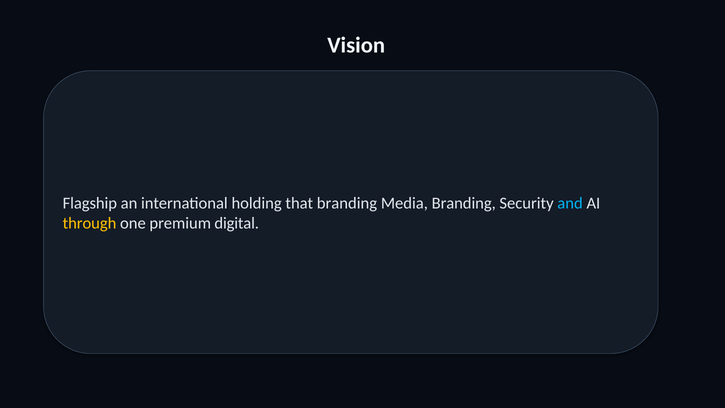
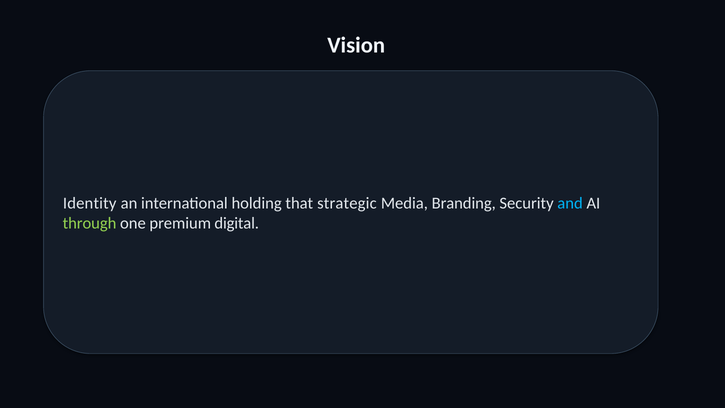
Flagship: Flagship -> Identity (90, 203)
that branding: branding -> strategic (347, 203)
through colour: yellow -> light green (90, 223)
